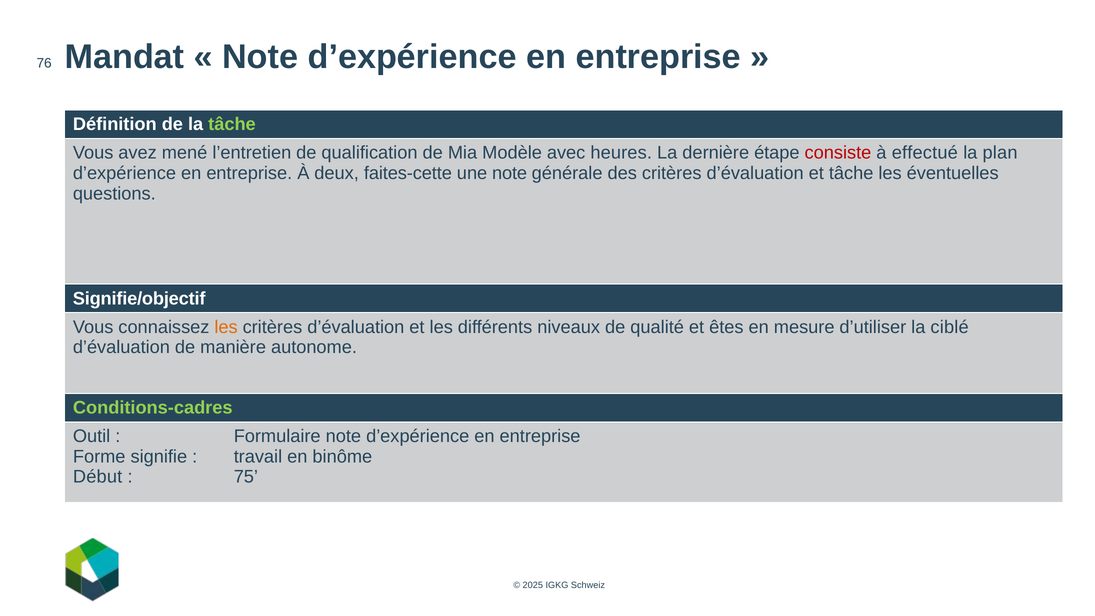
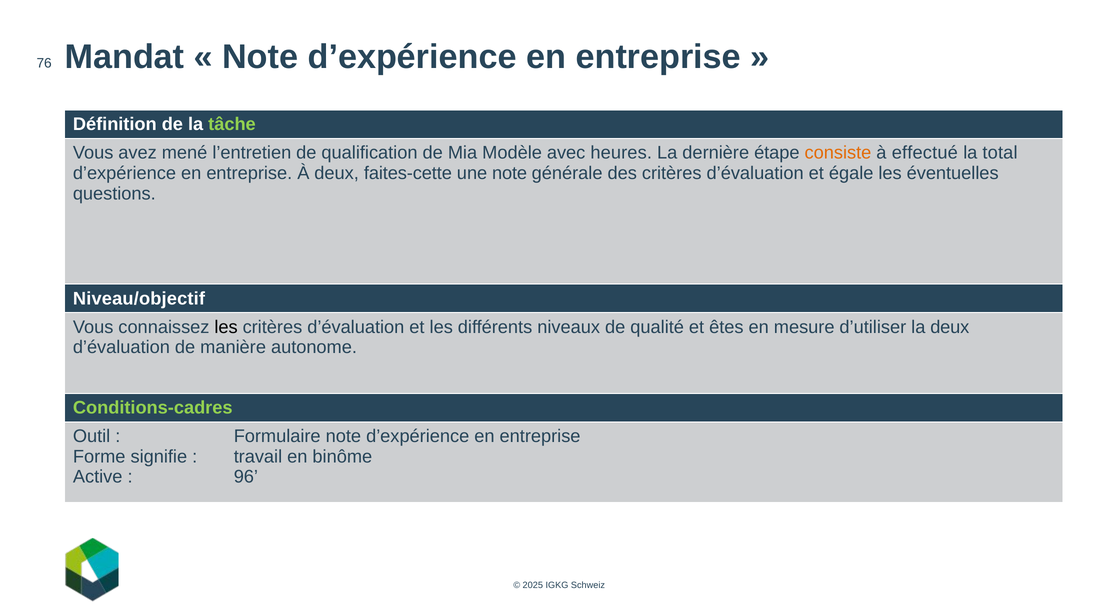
consiste colour: red -> orange (838, 153)
plan: plan -> total (1000, 153)
et tâche: tâche -> égale (851, 173)
Signifie/objectif: Signifie/objectif -> Niveau/objectif (139, 298)
les colour: orange -> black (226, 327)
la ciblé: ciblé -> deux (950, 327)
Début: Début -> Active (98, 477)
75: 75 -> 96 (246, 477)
